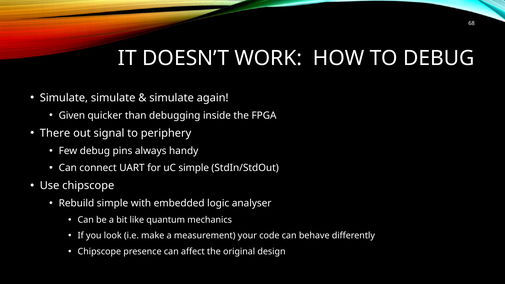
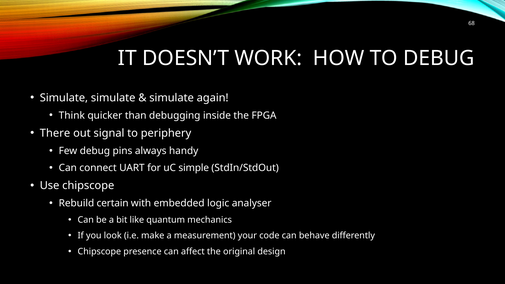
Given: Given -> Think (72, 115)
Rebuild simple: simple -> certain (113, 203)
